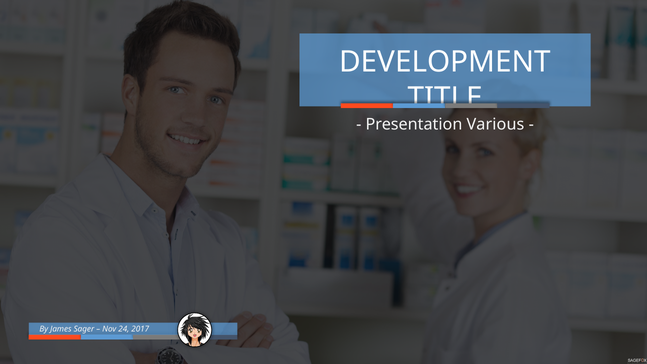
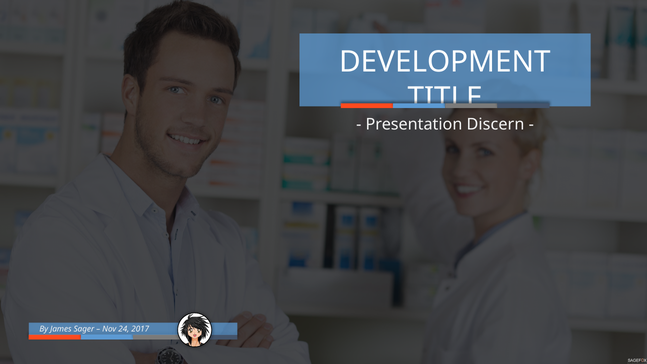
Various: Various -> Discern (495, 124)
